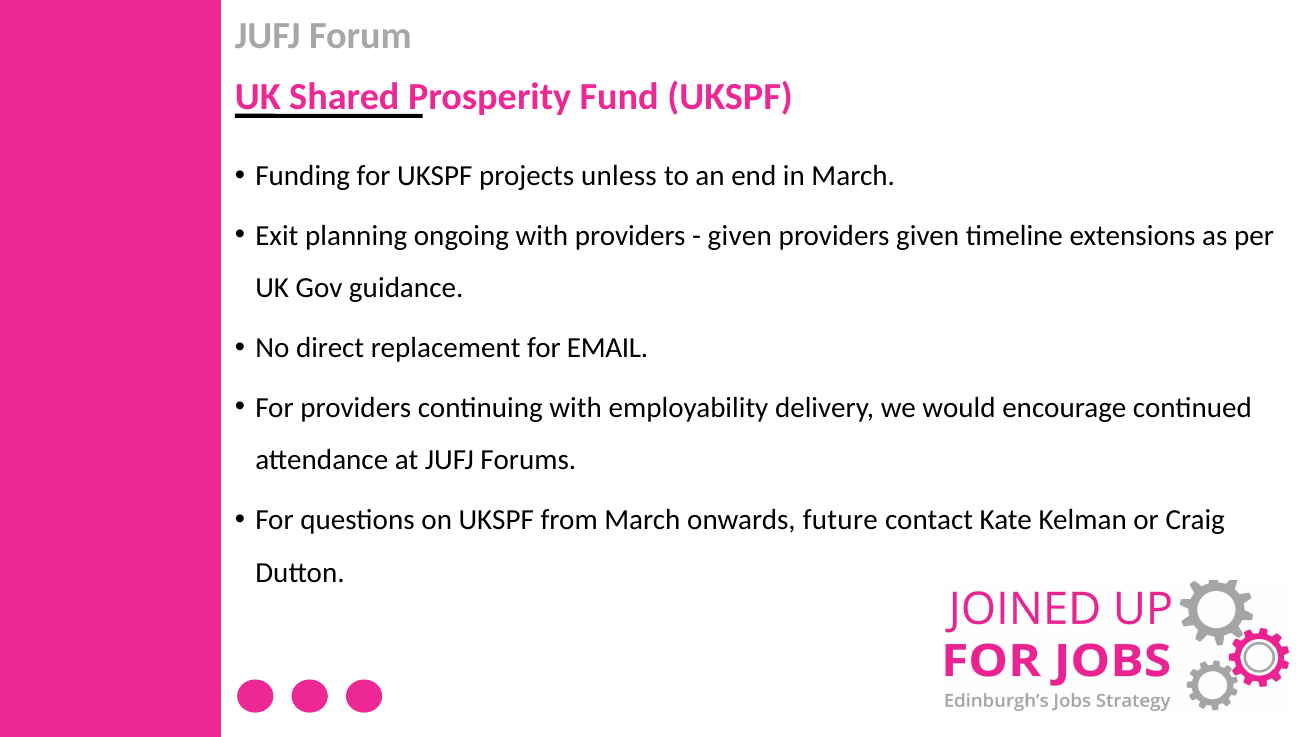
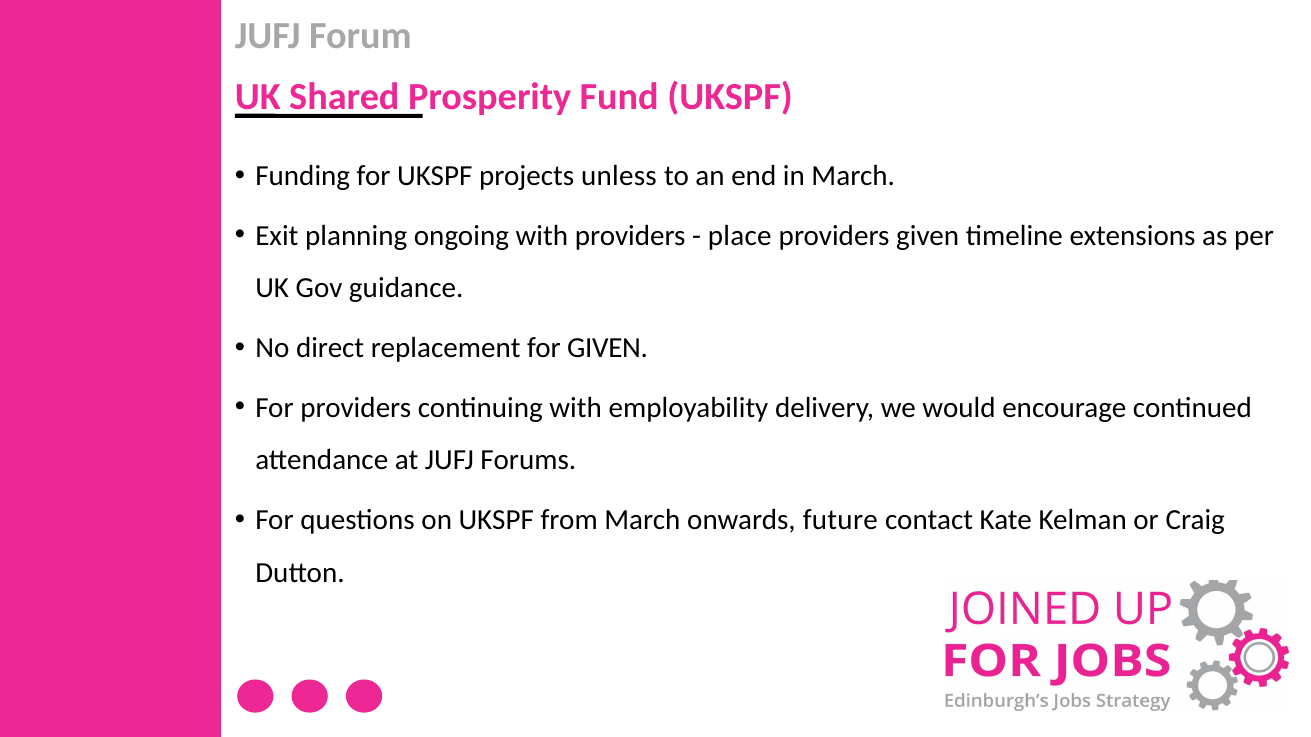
given: given -> place (740, 236)
for EMAIL: EMAIL -> GIVEN (608, 348)
